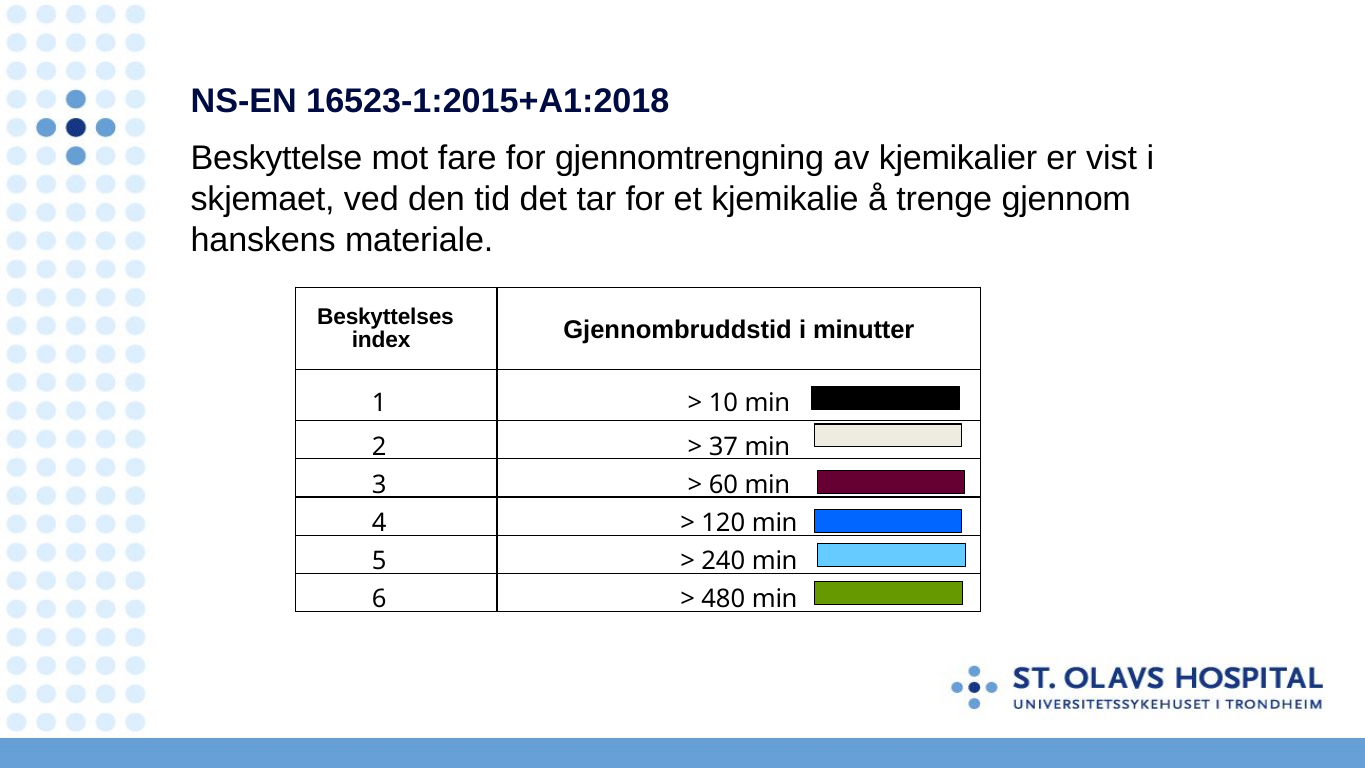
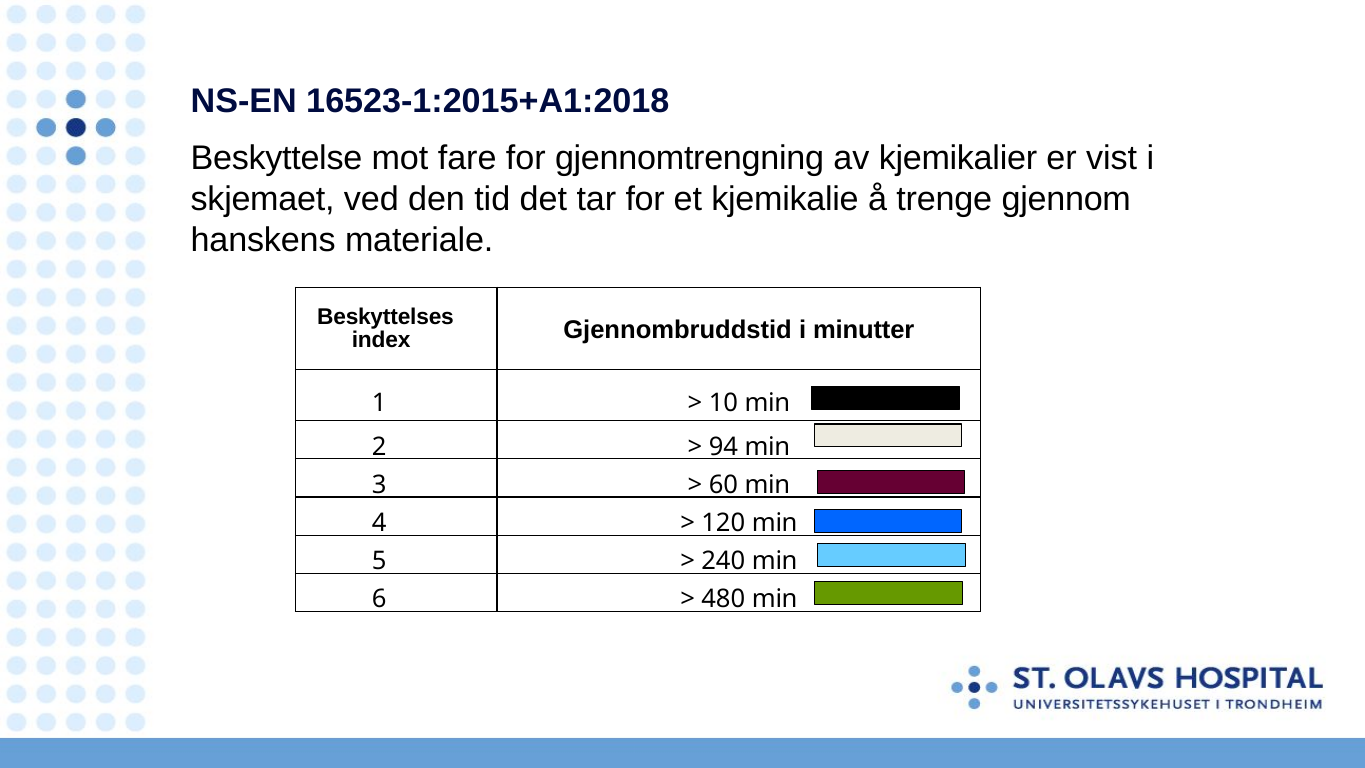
37: 37 -> 94 (723, 447)
